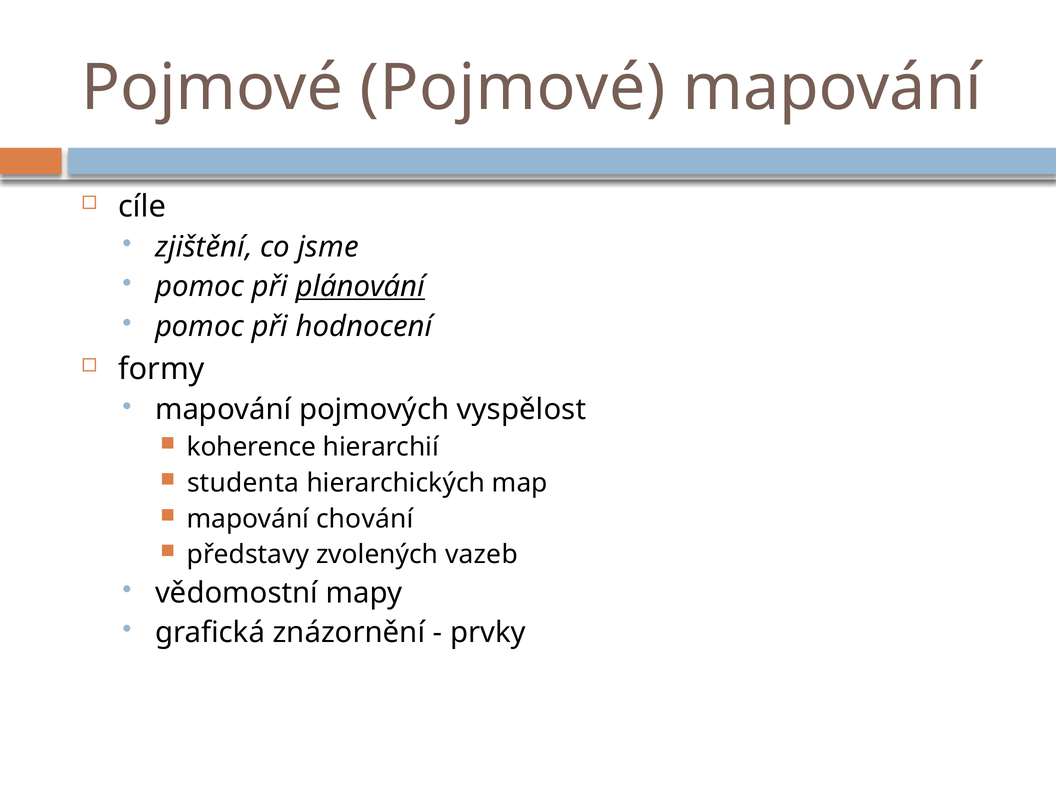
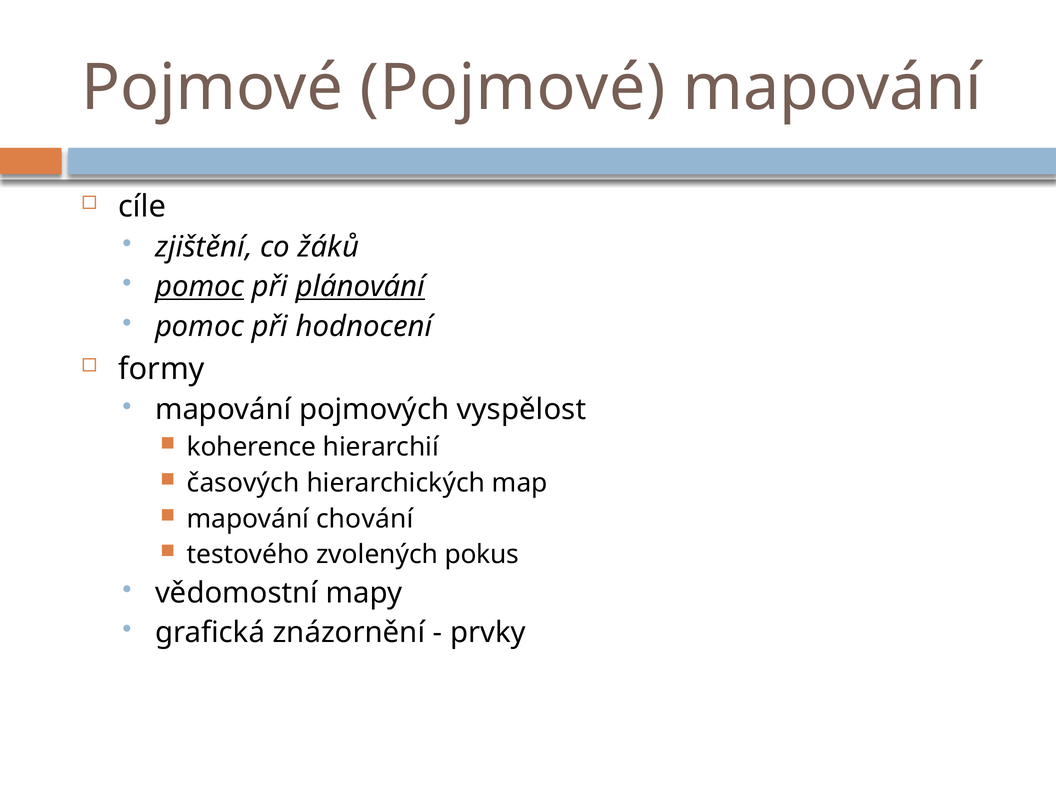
jsme: jsme -> žáků (328, 247)
pomoc underline: none -> present (200, 287)
studenta: studenta -> časových (243, 483)
představy: představy -> testového (248, 555)
vazeb: vazeb -> pokus (482, 555)
